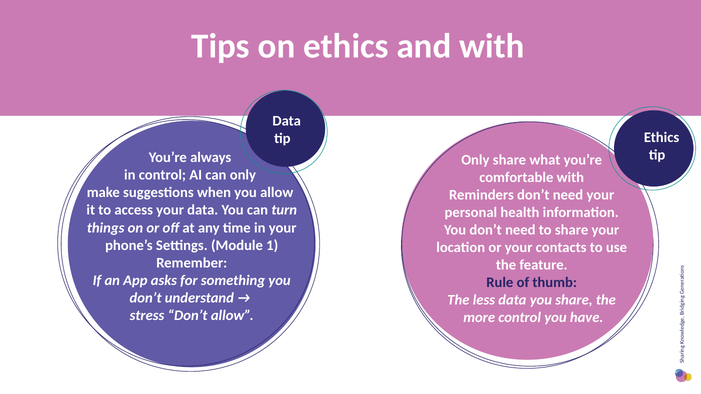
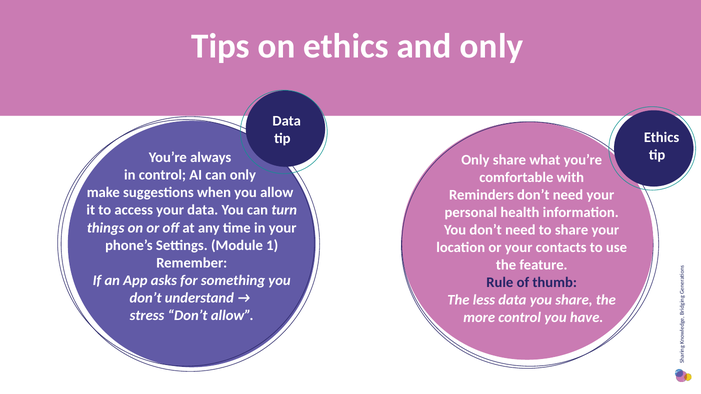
and with: with -> only (492, 46)
